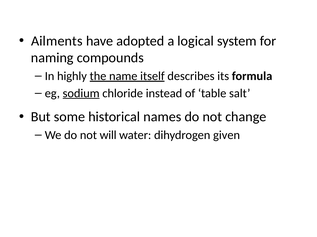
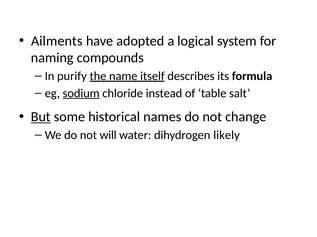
highly: highly -> purify (72, 76)
But underline: none -> present (41, 117)
given: given -> likely (227, 135)
